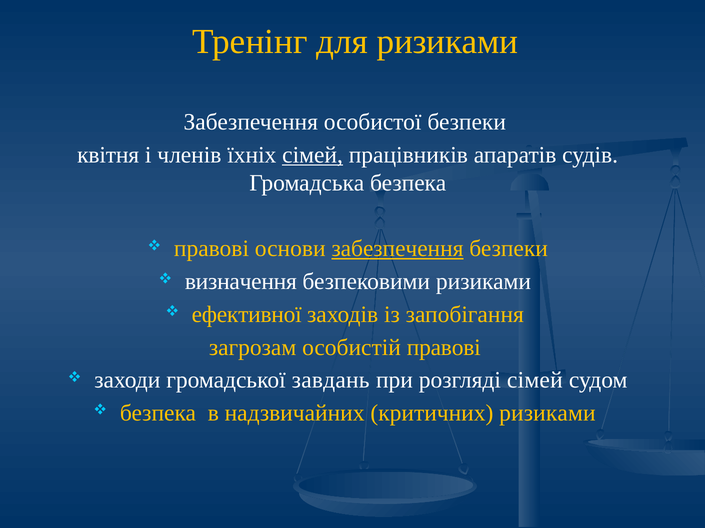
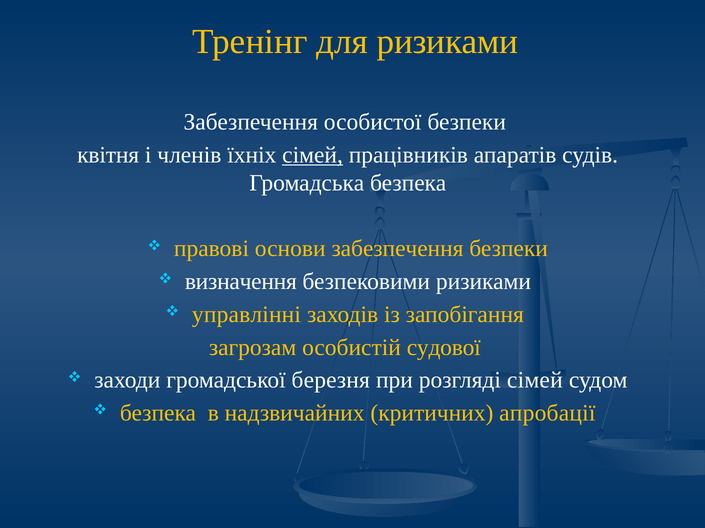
забезпечення underline: present -> none (397, 249)
ефективної: ефективної -> управлінні (246, 315)
особистій правові: правові -> судової (444, 348)
завдань: завдань -> березня (331, 381)
критичних ризиками: ризиками -> апробації (547, 414)
